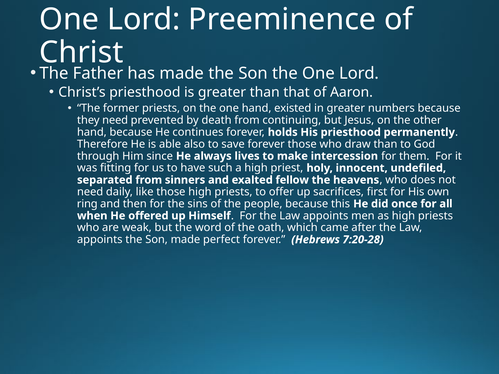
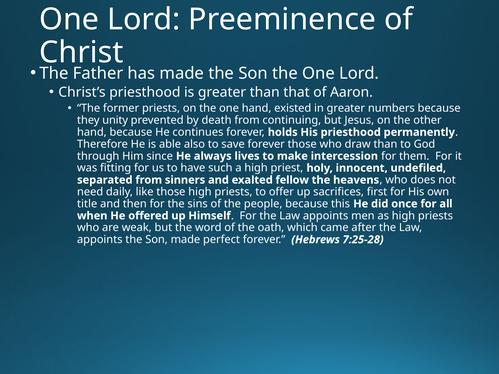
they need: need -> unity (115, 120)
ring: ring -> title (87, 204)
7:20-28: 7:20-28 -> 7:25-28 (363, 240)
